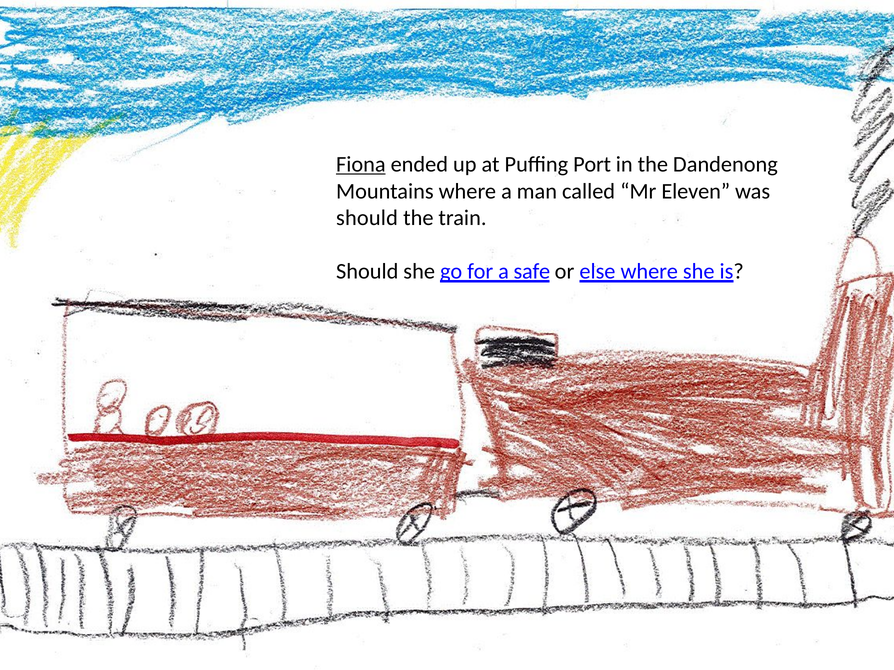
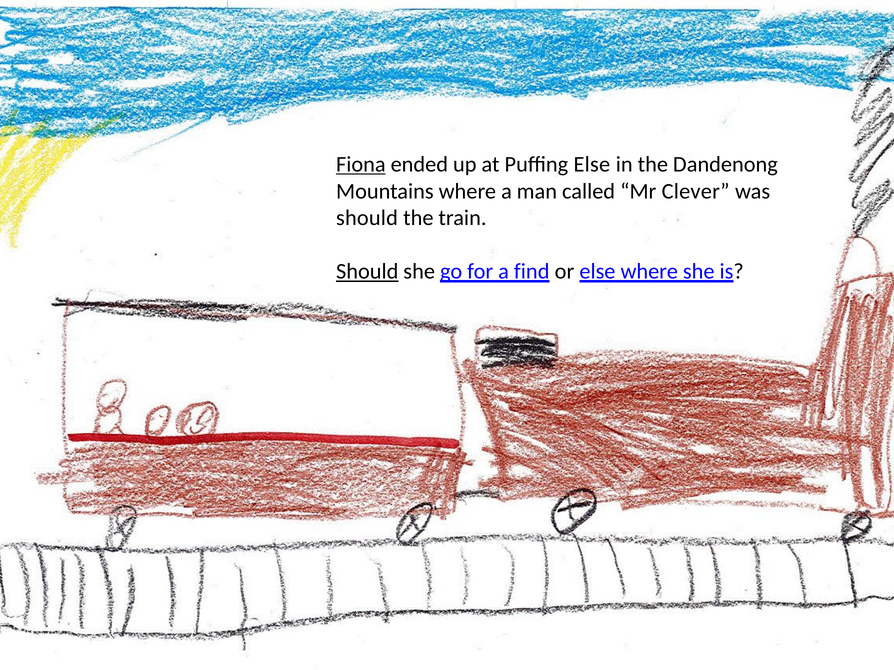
Puffing Port: Port -> Else (592, 165)
Eleven: Eleven -> Clever (696, 191)
Should underline: none -> present (367, 272)
safe: safe -> find (532, 272)
